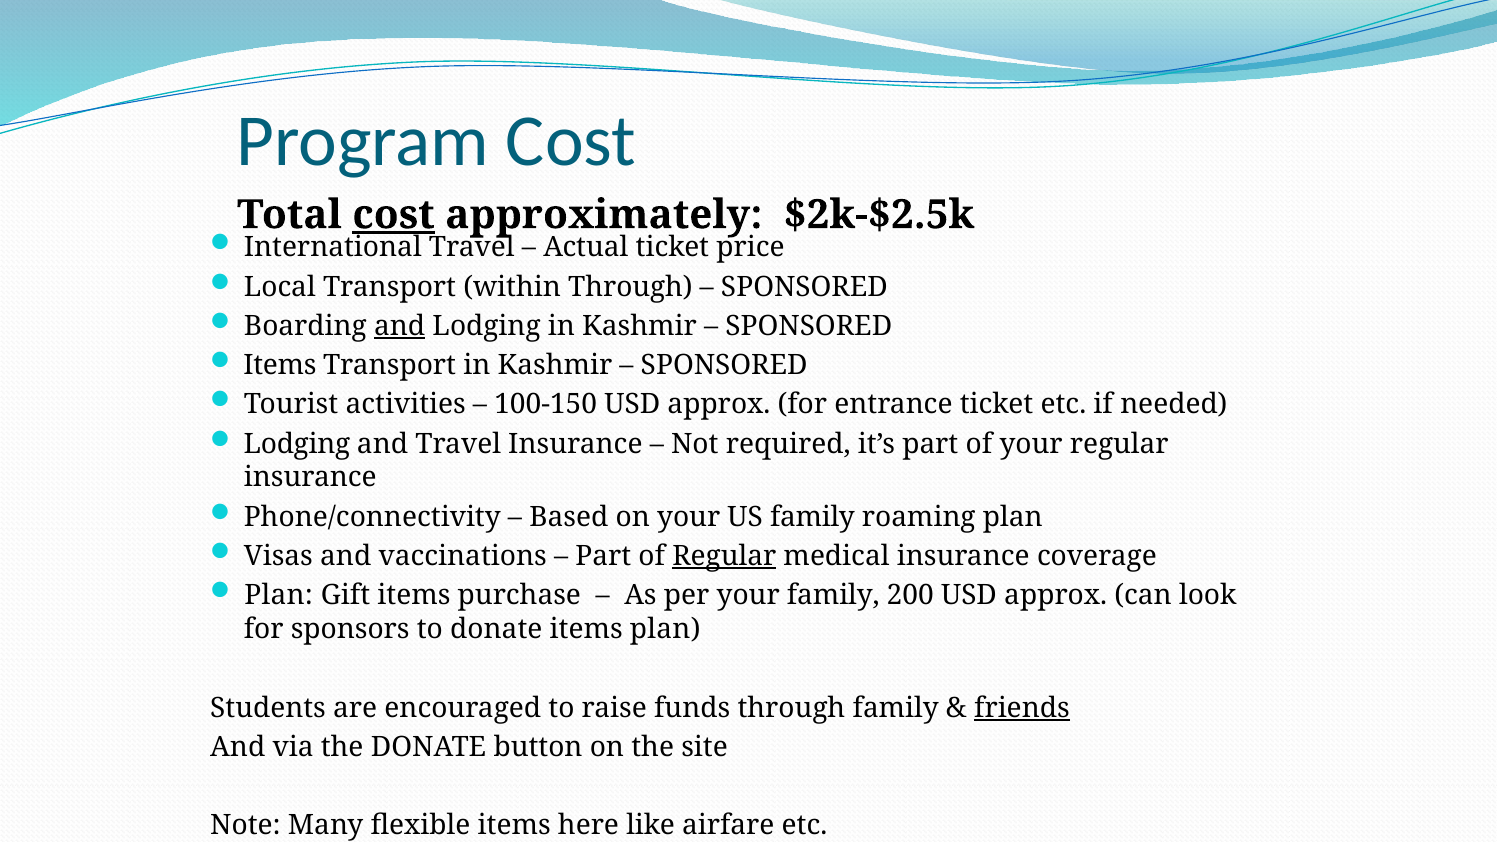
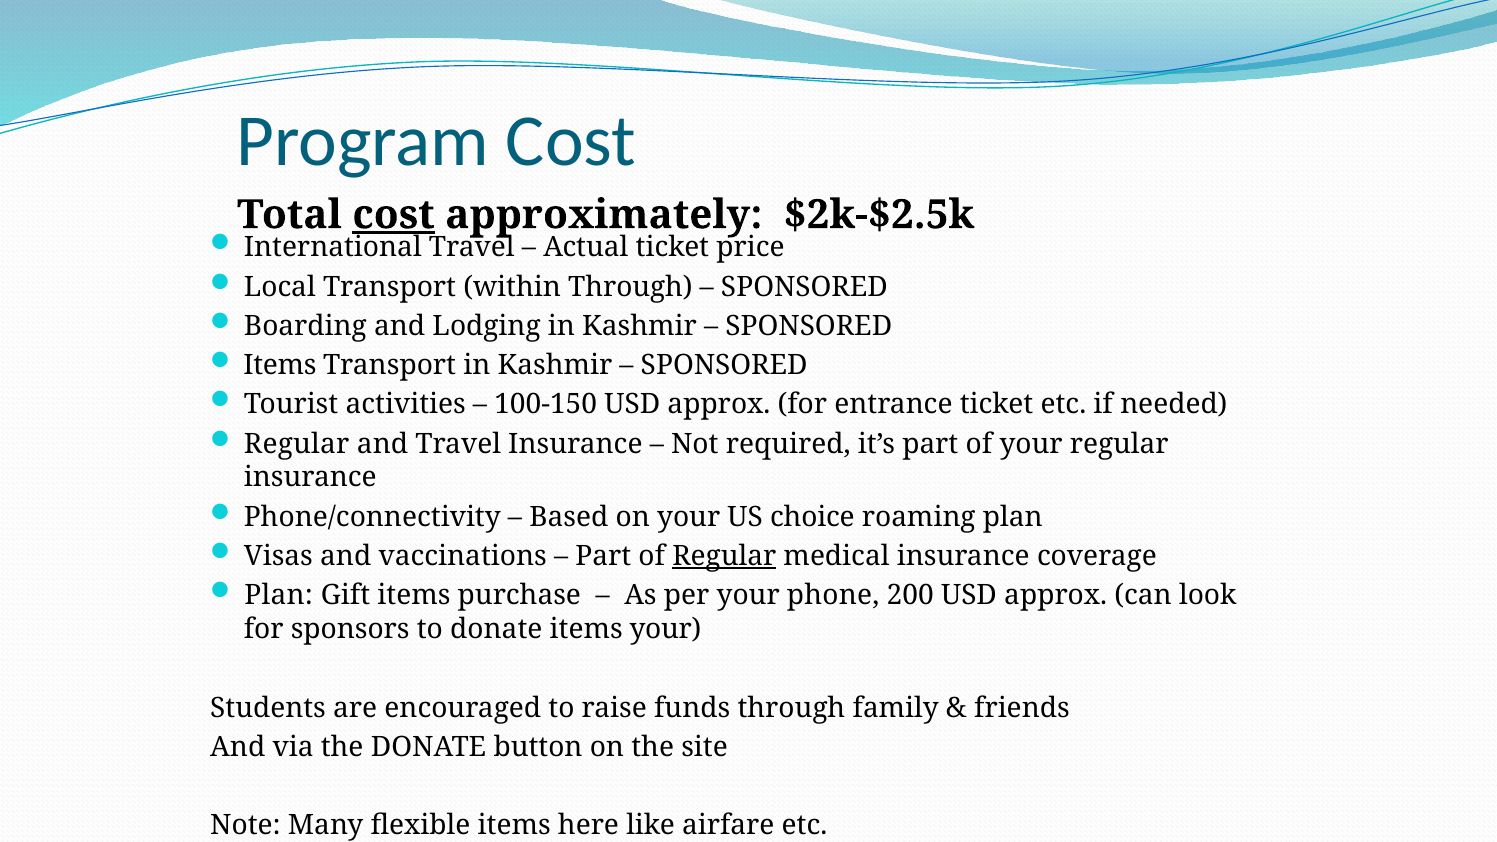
and underline: present -> none (400, 326)
Lodging: Lodging -> Regular (297, 444)
US family: family -> choice (812, 517)
your family: family -> phone (833, 596)
items plan: plan -> your (666, 629)
friends underline: present -> none (1022, 708)
